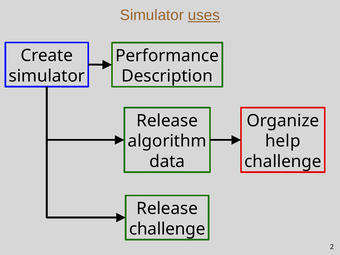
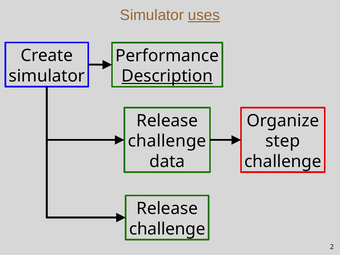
Description underline: none -> present (167, 76)
algorithm: algorithm -> challenge (167, 141)
help: help -> step (283, 141)
